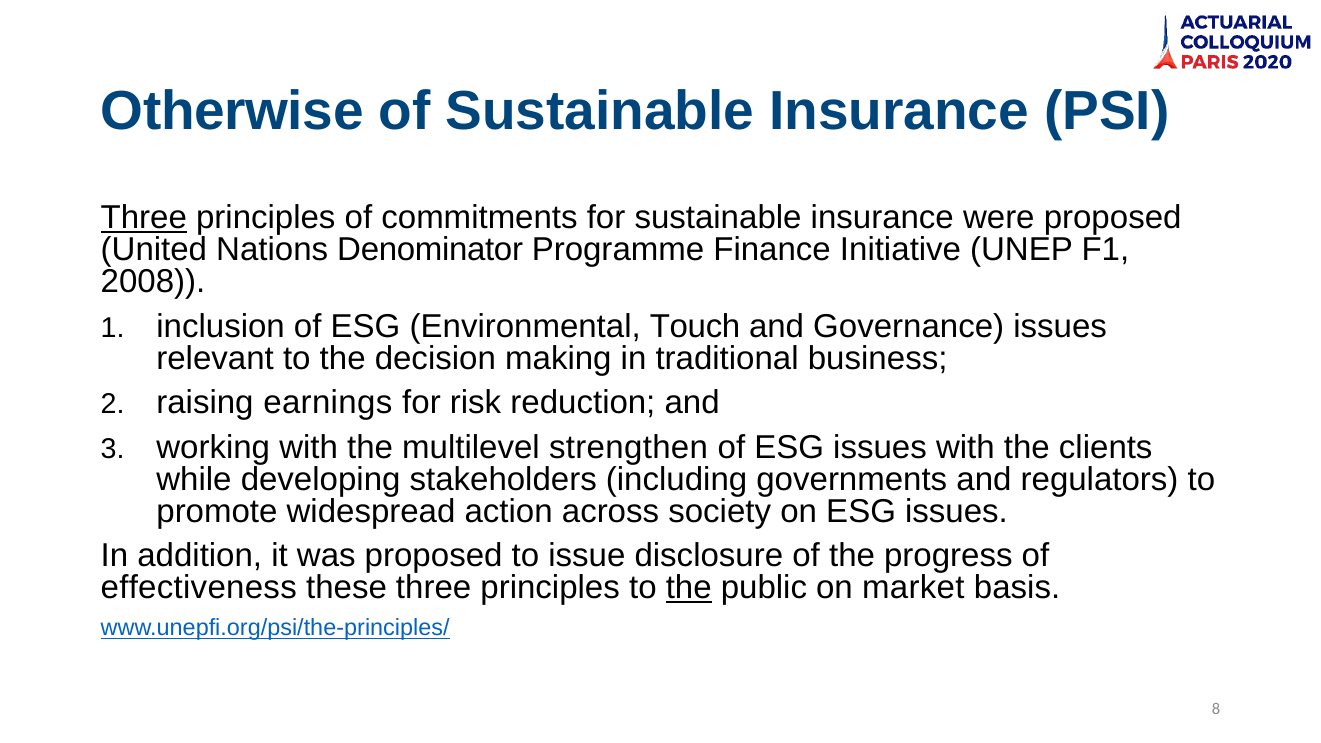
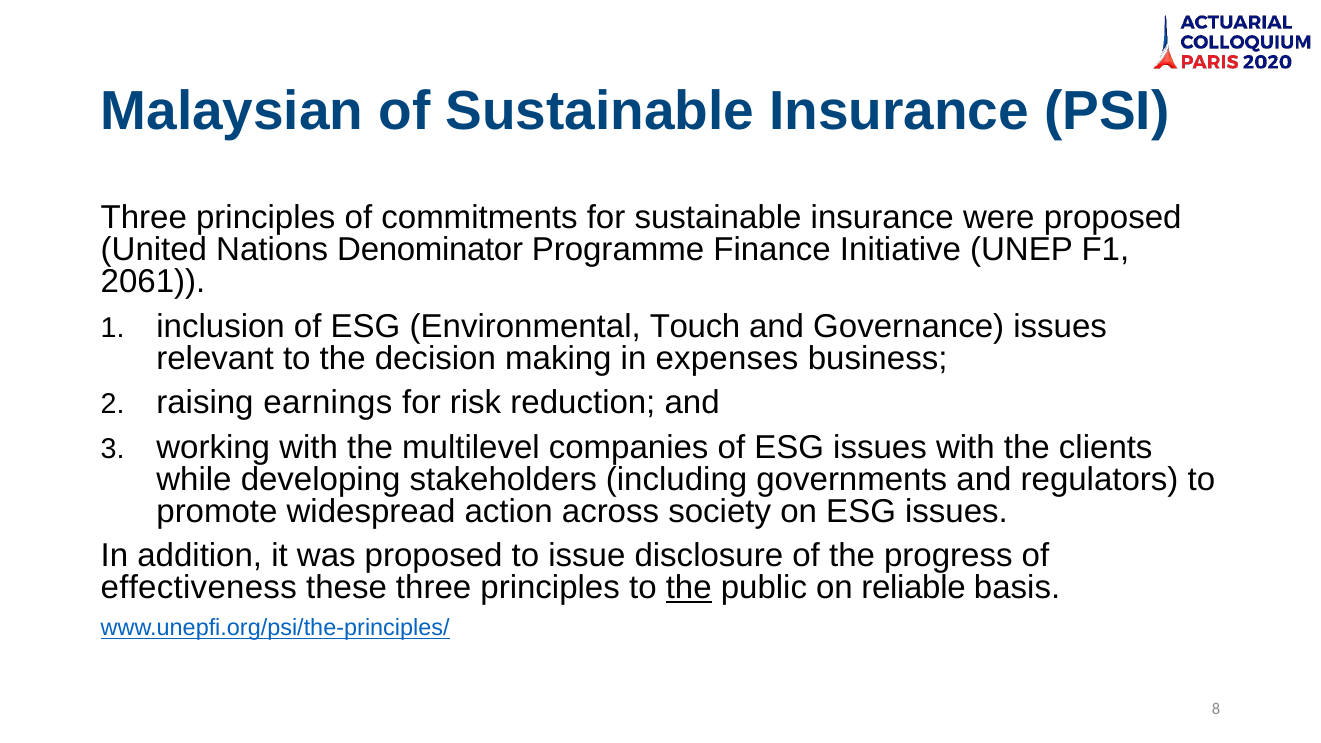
Otherwise: Otherwise -> Malaysian (232, 111)
Three underline: present -> none (144, 218)
2008: 2008 -> 2061 (153, 282)
traditional: traditional -> expenses (727, 358)
strengthen: strengthen -> companies (629, 447)
market: market -> reliable (914, 588)
